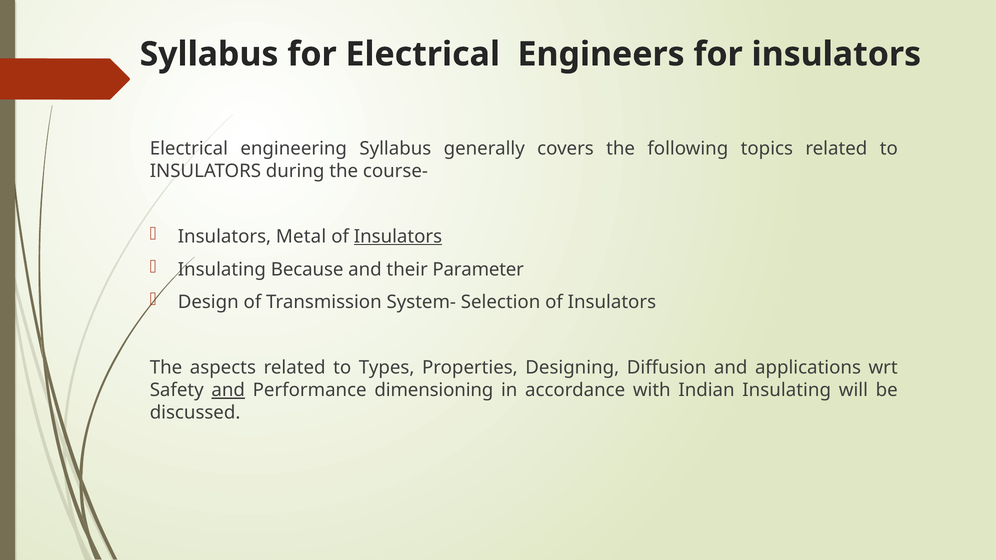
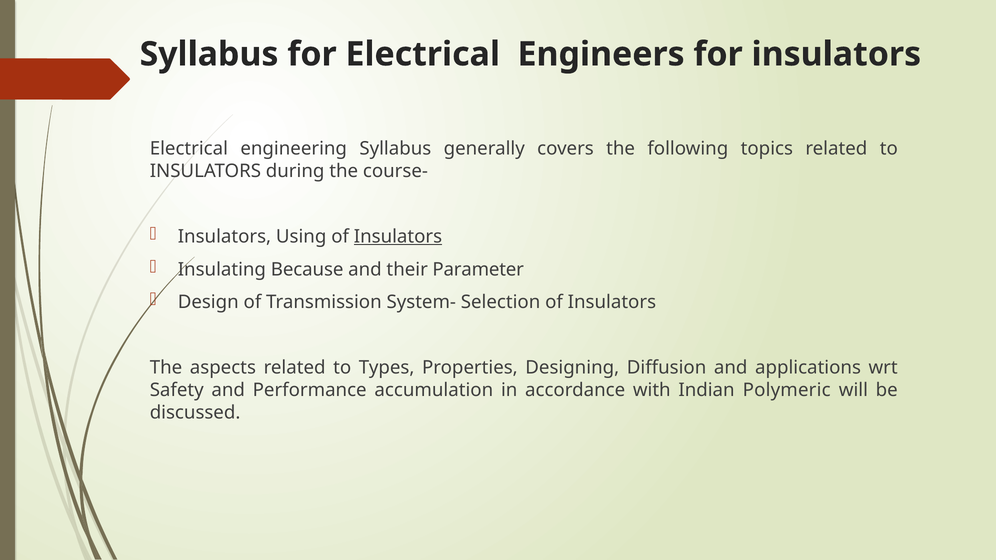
Metal: Metal -> Using (301, 237)
and underline: present -> none (228, 390)
dimensioning: dimensioning -> accumulation (434, 390)
Indian Insulating: Insulating -> Polymeric (787, 390)
